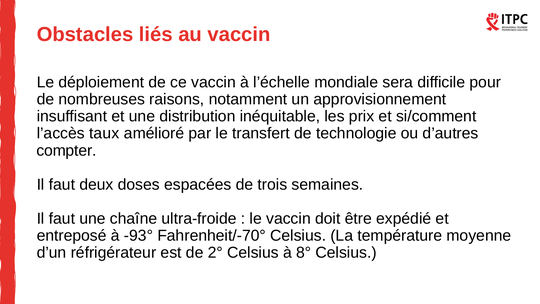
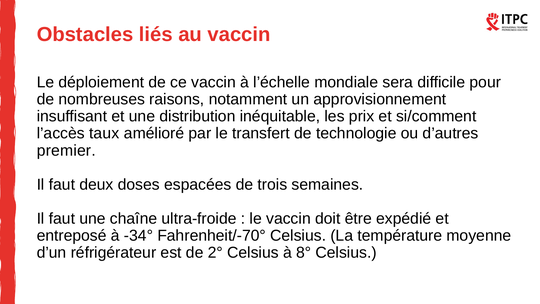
compter: compter -> premier (66, 150)
-93°: -93° -> -34° (139, 235)
